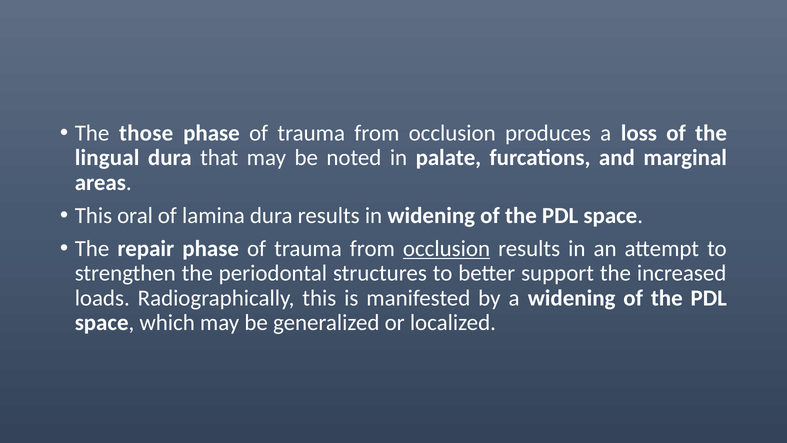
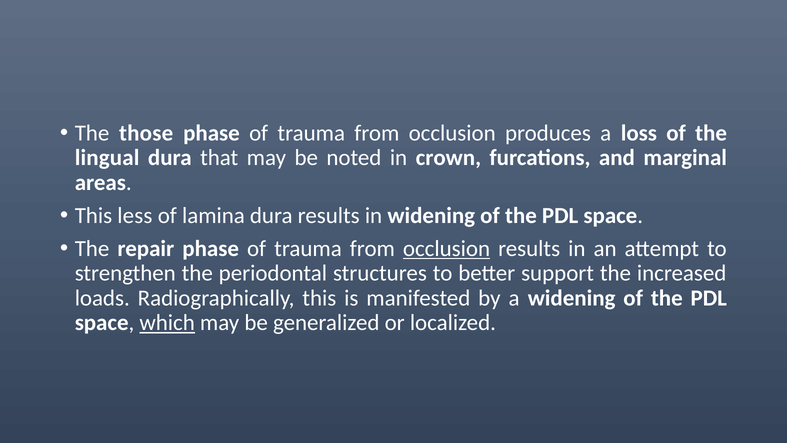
palate: palate -> crown (448, 158)
oral: oral -> less (135, 215)
which underline: none -> present (167, 323)
